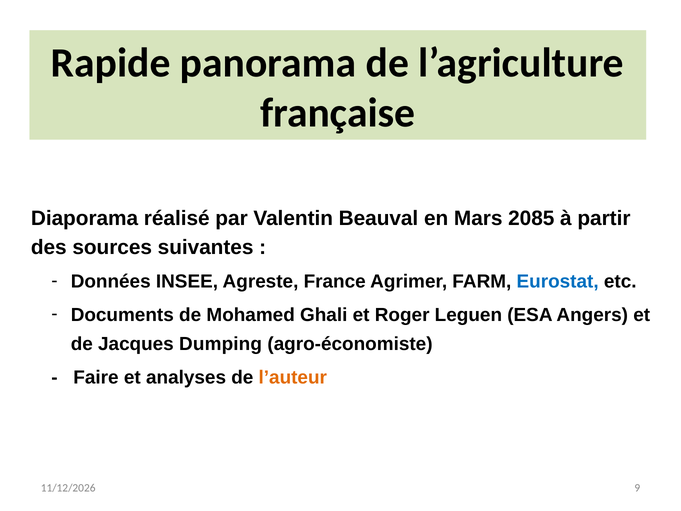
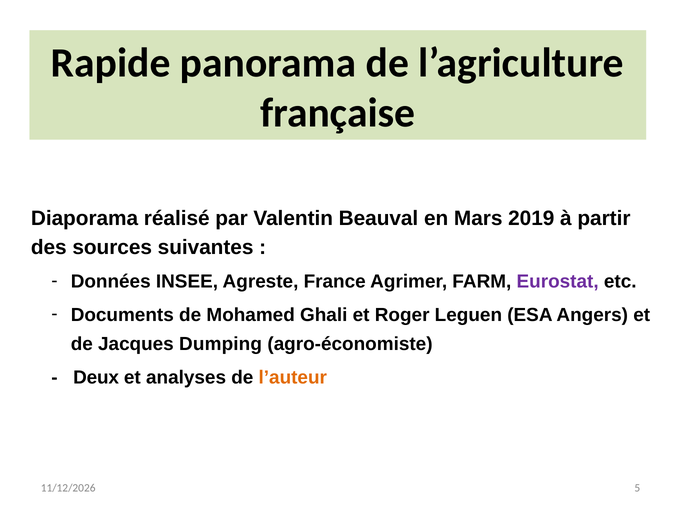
2085: 2085 -> 2019 (531, 218)
Eurostat colour: blue -> purple (558, 282)
Faire: Faire -> Deux (96, 377)
9: 9 -> 5 (637, 488)
